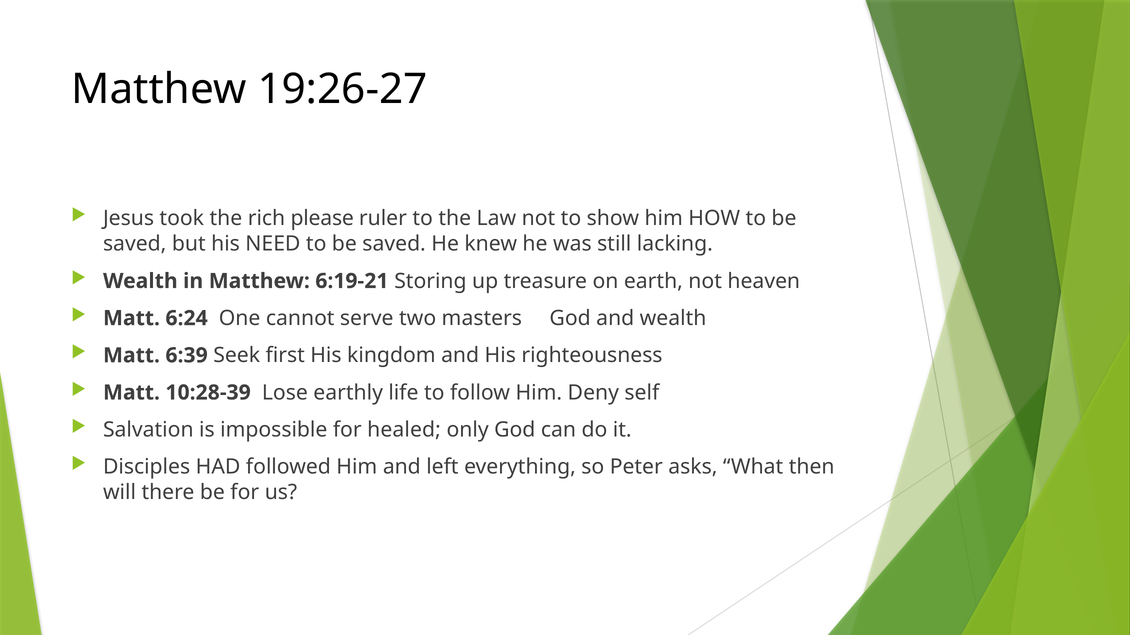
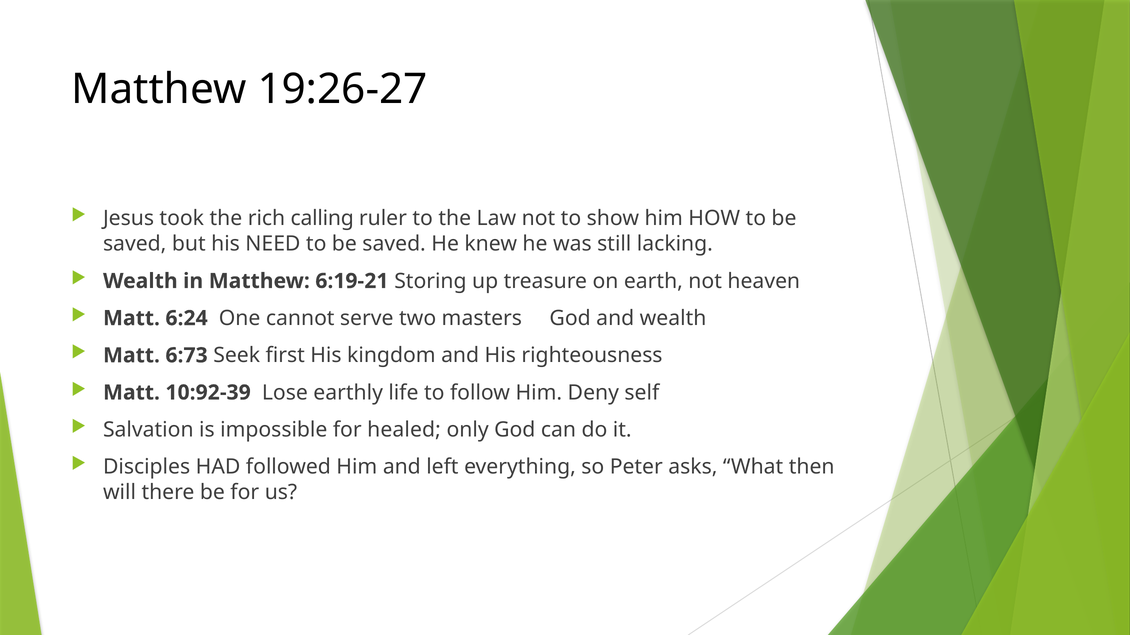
please: please -> calling (322, 219)
6:39: 6:39 -> 6:73 (187, 356)
10:28-39: 10:28-39 -> 10:92-39 (208, 393)
